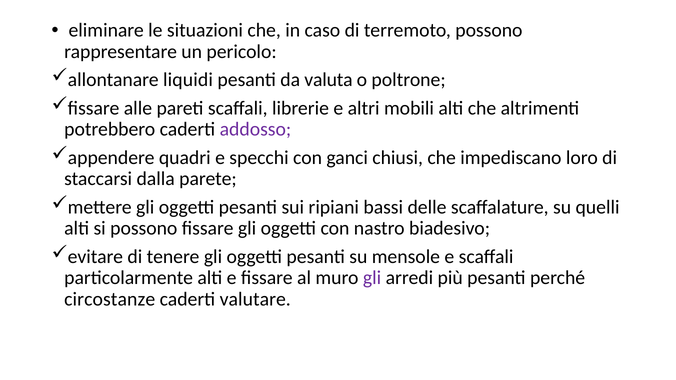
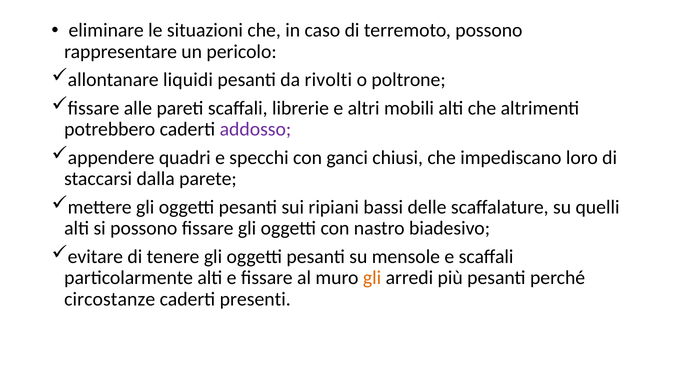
valuta: valuta -> rivolti (328, 80)
gli colour: purple -> orange (372, 278)
valutare: valutare -> presenti (255, 299)
